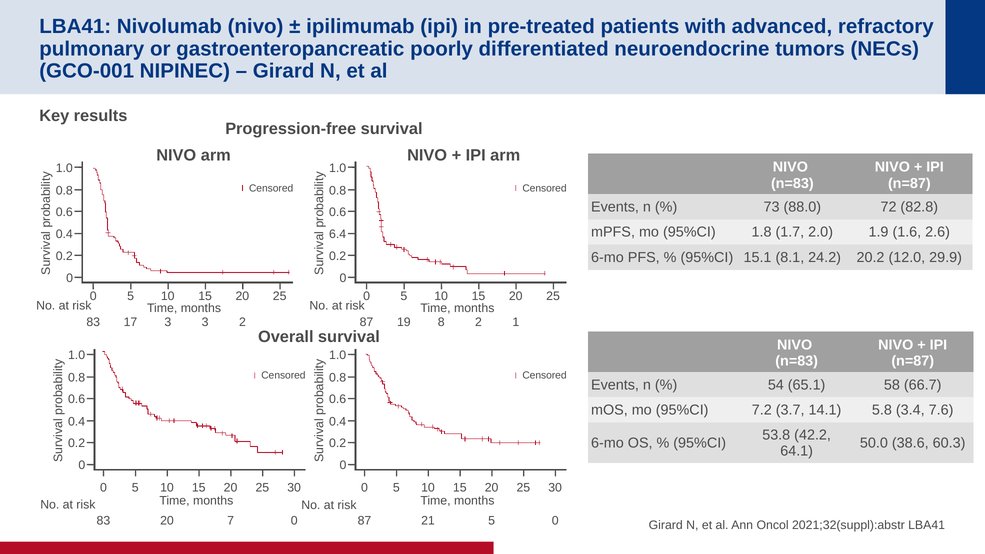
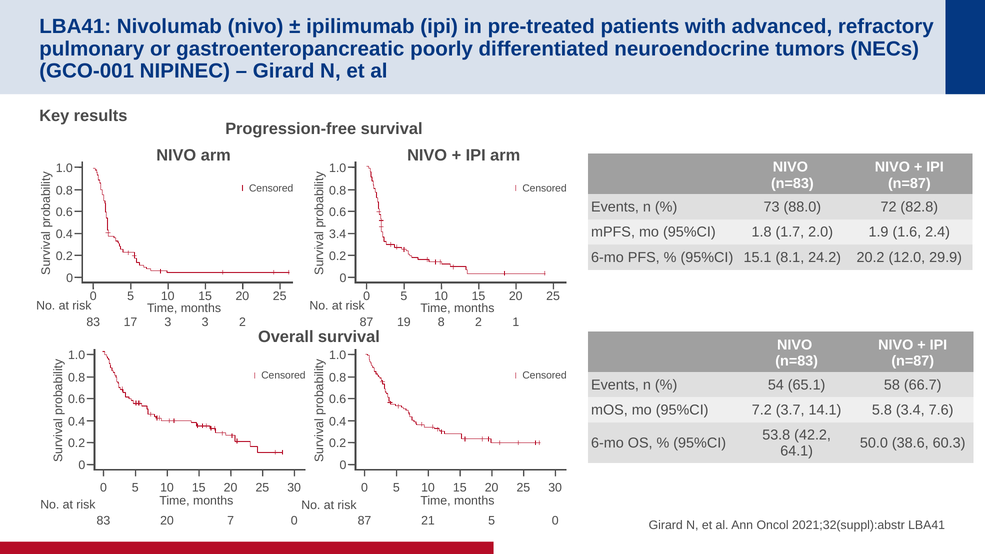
2.6: 2.6 -> 2.4 (938, 232)
6.4: 6.4 -> 3.4 (338, 234)
